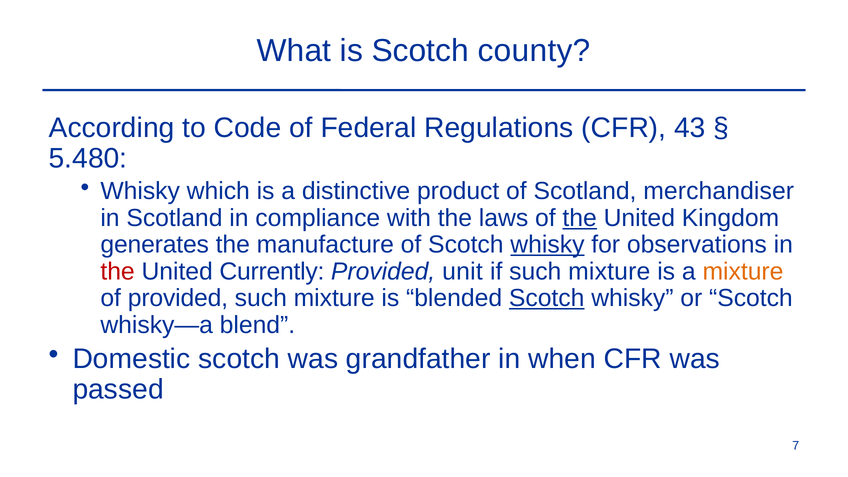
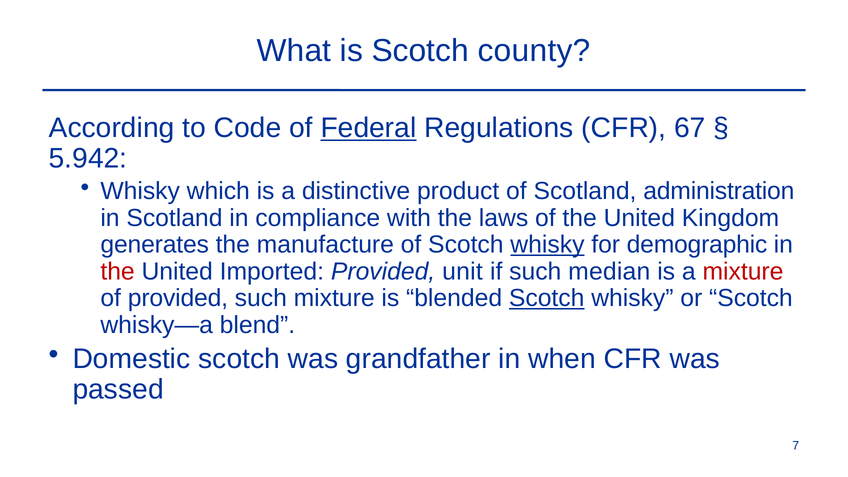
Federal underline: none -> present (368, 128)
43: 43 -> 67 (690, 128)
5.480: 5.480 -> 5.942 (88, 159)
merchandiser: merchandiser -> administration (719, 191)
the underline: present -> none (580, 218)
observations: observations -> demographic (697, 245)
Currently: Currently -> Imported (272, 271)
if such mixture: mixture -> median (609, 271)
mixture colour: orange -> red (743, 271)
